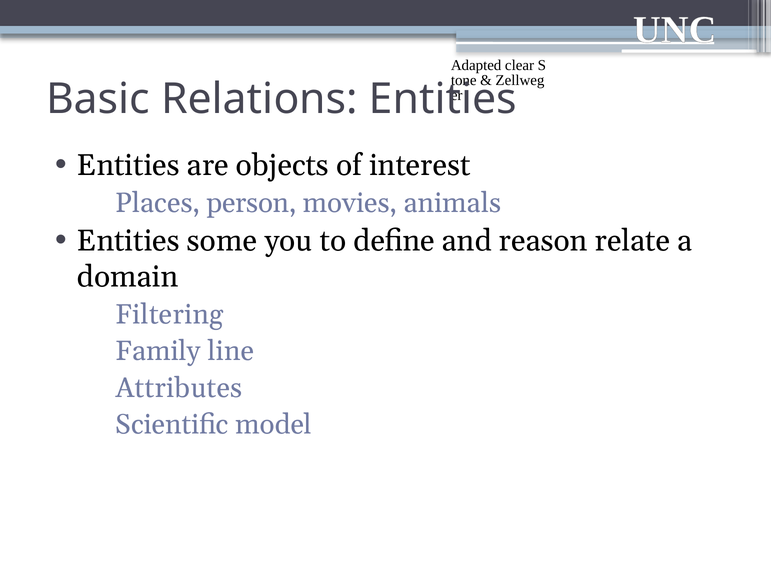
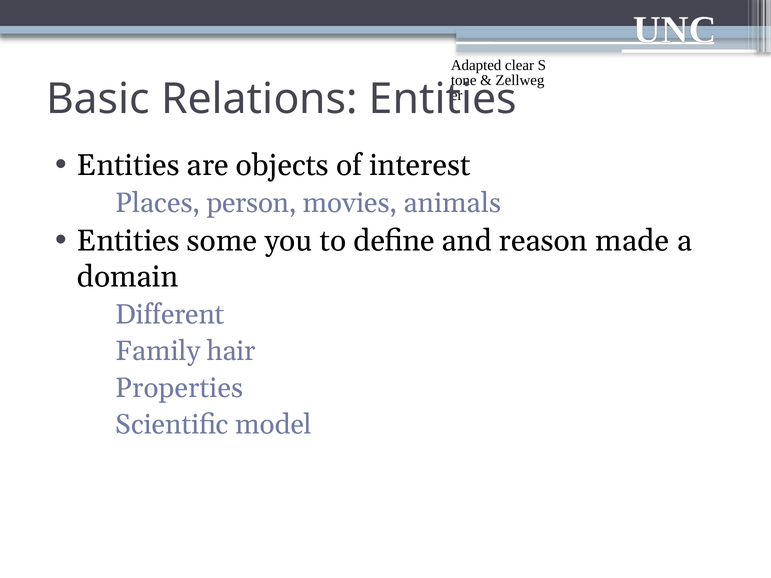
relate: relate -> made (632, 241)
Filtering: Filtering -> Different (170, 315)
line: line -> hair (231, 351)
Attributes: Attributes -> Properties (179, 388)
